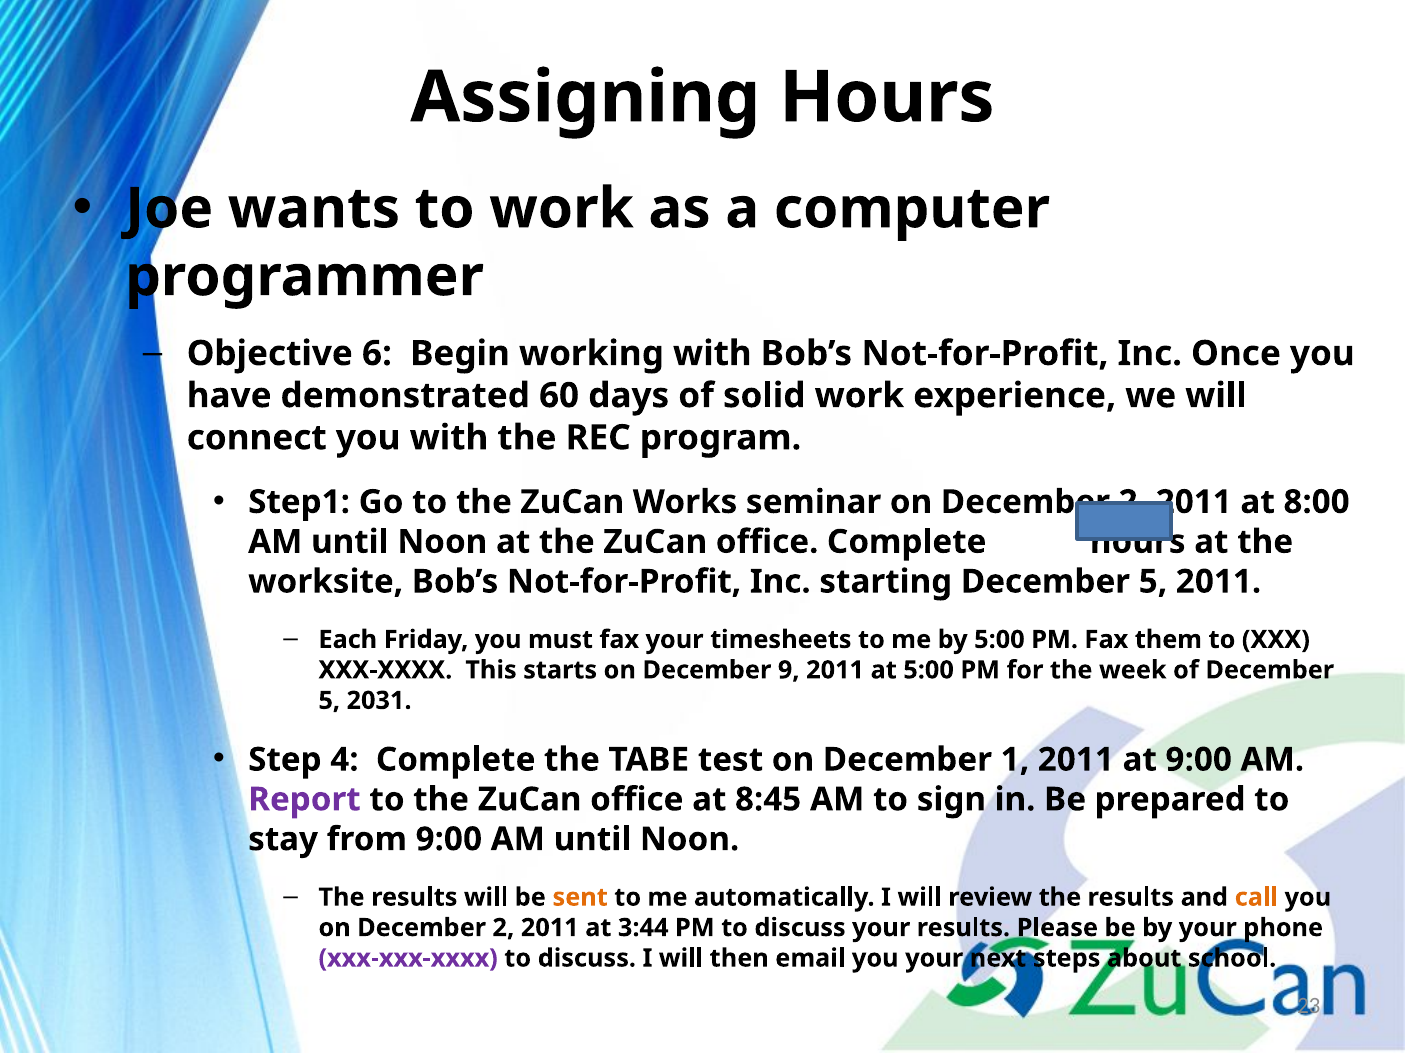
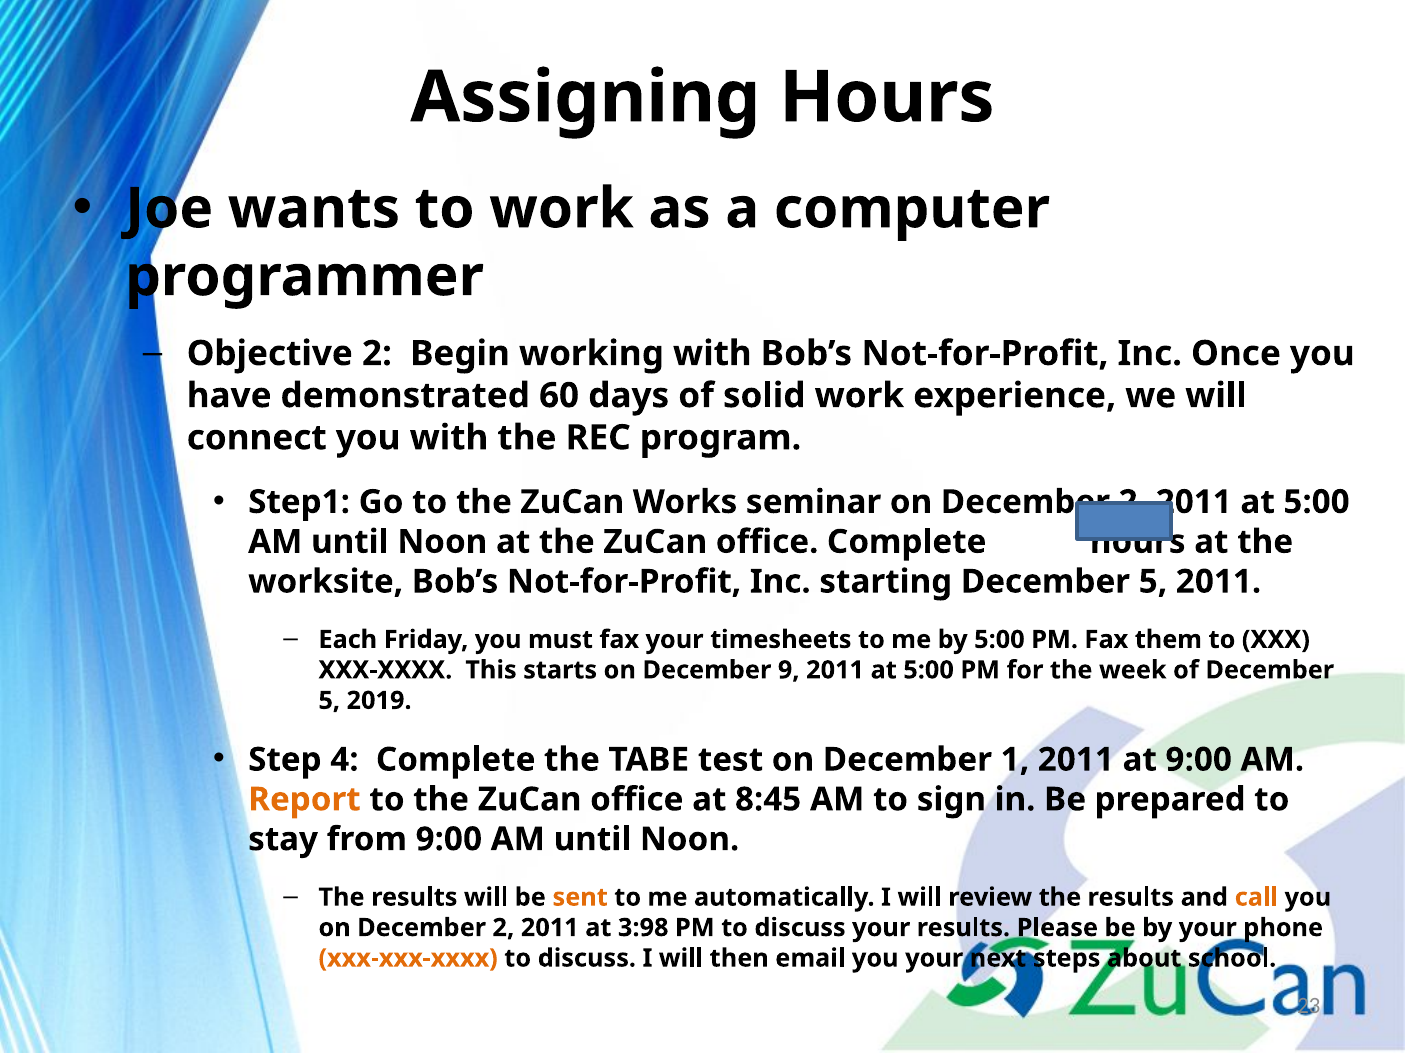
Objective 6: 6 -> 2 (377, 354)
8:00: 8:00 -> 5:00 (1317, 502)
2031: 2031 -> 2019 (379, 701)
Report colour: purple -> orange (304, 800)
3:44: 3:44 -> 3:98 (643, 928)
xxx-xxx-xxxx colour: purple -> orange (408, 959)
